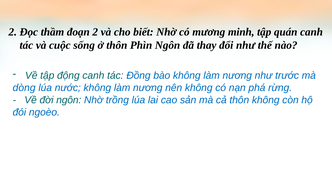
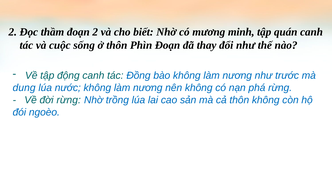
Phìn Ngôn: Ngôn -> Đoạn (168, 45)
dòng: dòng -> dung (24, 88)
đời ngôn: ngôn -> rừng (69, 100)
